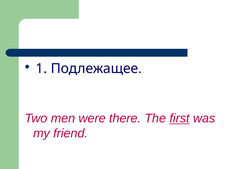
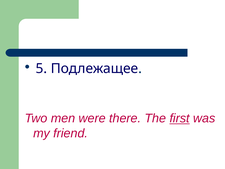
1: 1 -> 5 (41, 68)
